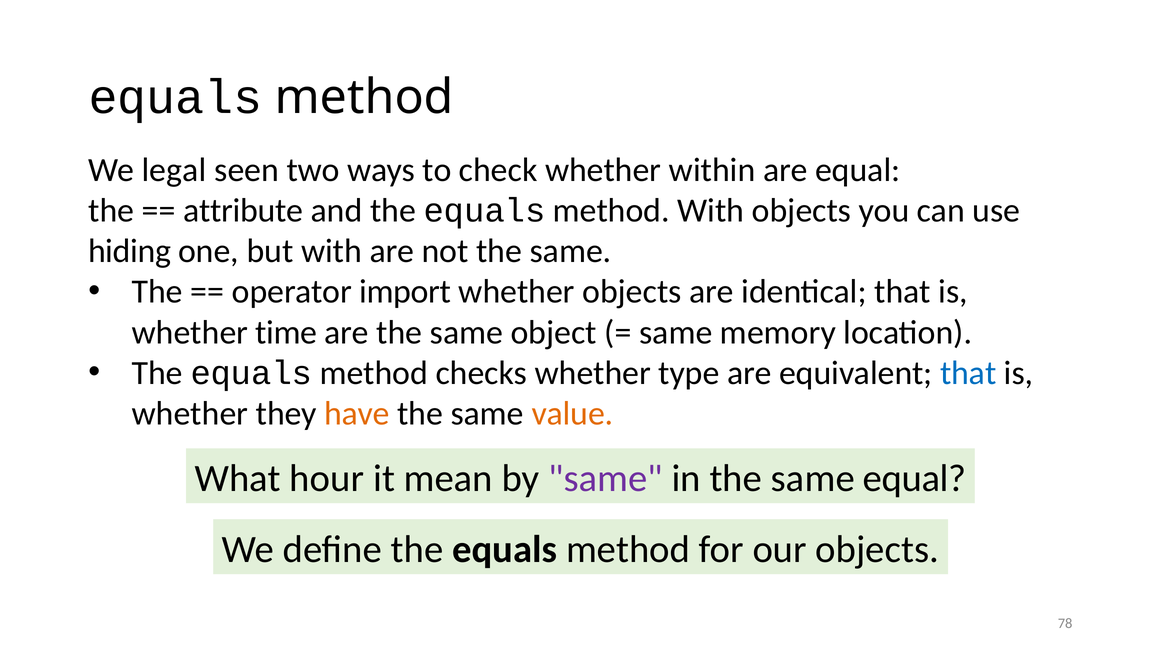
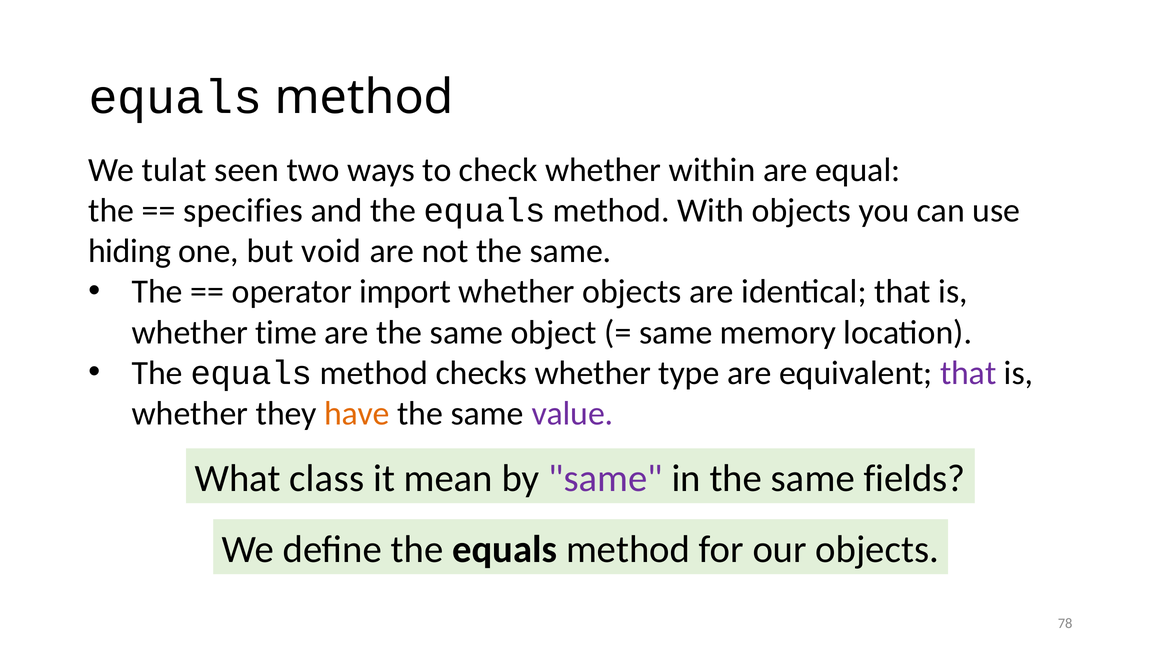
legal: legal -> tulat (174, 170)
attribute: attribute -> specifies (243, 211)
but with: with -> void (331, 251)
that colour: blue -> purple (968, 373)
value colour: orange -> purple (572, 414)
hour: hour -> class (327, 479)
same equal: equal -> fields (914, 479)
